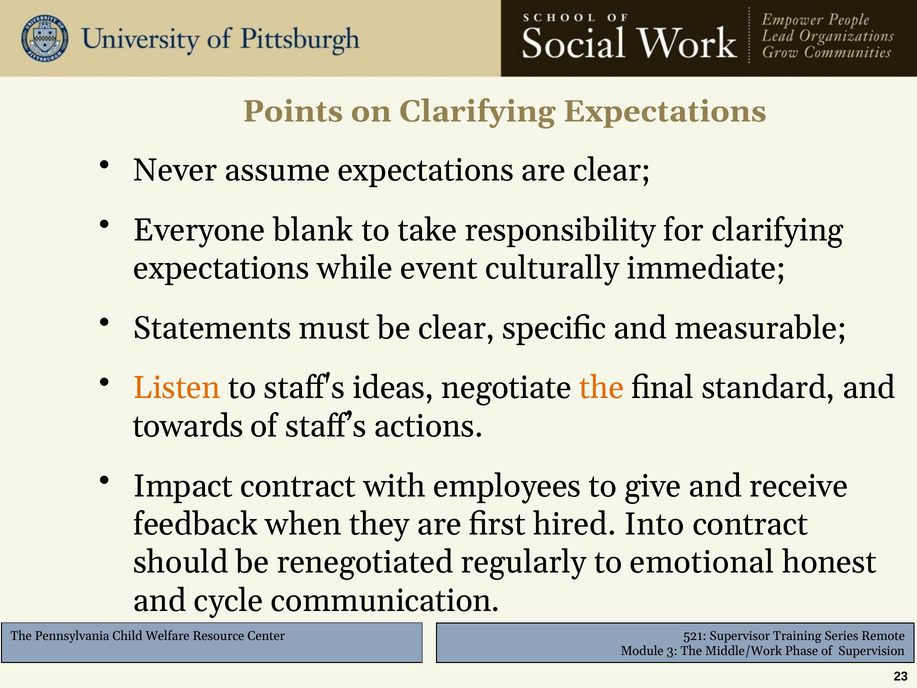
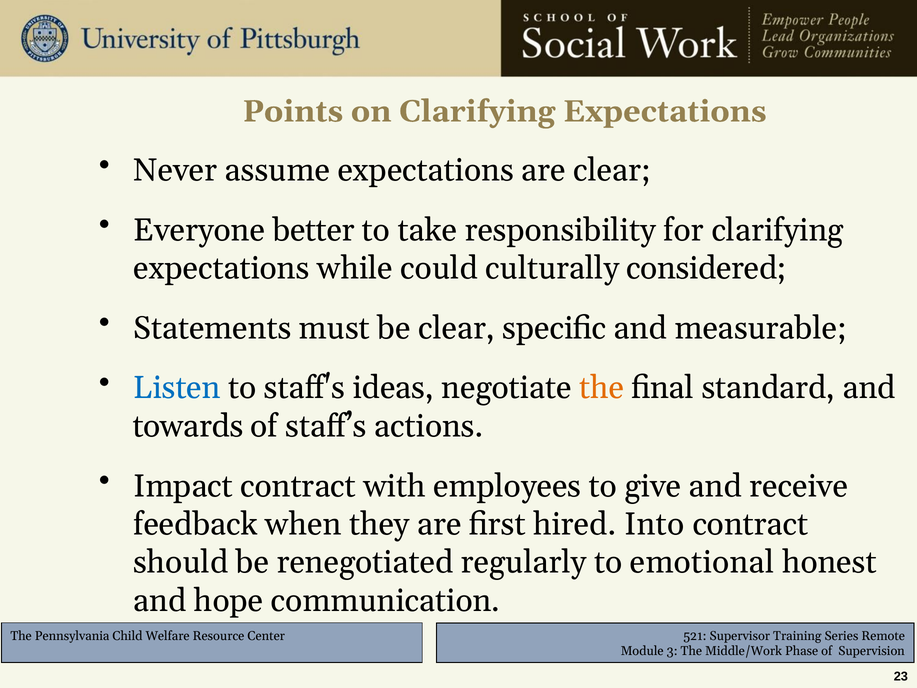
blank: blank -> better (314, 230)
event: event -> could (439, 268)
immediate: immediate -> considered (707, 268)
Listen colour: orange -> blue (177, 388)
cycle: cycle -> hope (229, 600)
